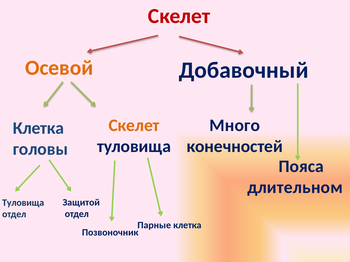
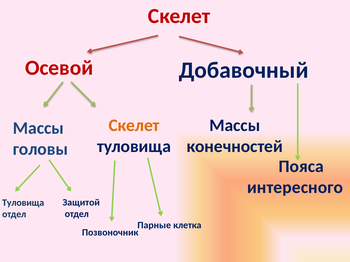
Осевой colour: orange -> red (59, 68)
Много: Много -> Массы (235, 126)
Клетка: Клетка -> Массы (38, 128)
длительном: длительном -> интересного (295, 188)
